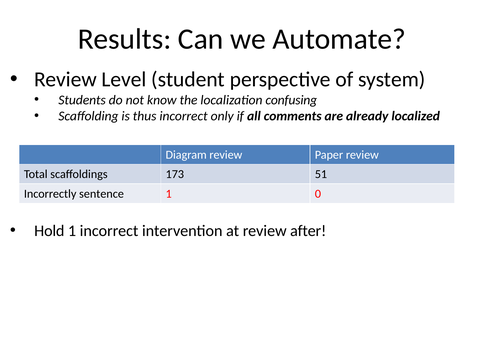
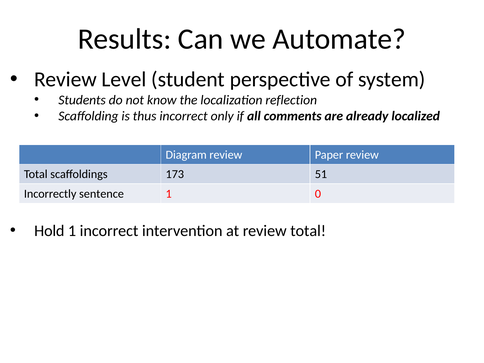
confusing: confusing -> reflection (291, 100)
at review after: after -> total (308, 231)
